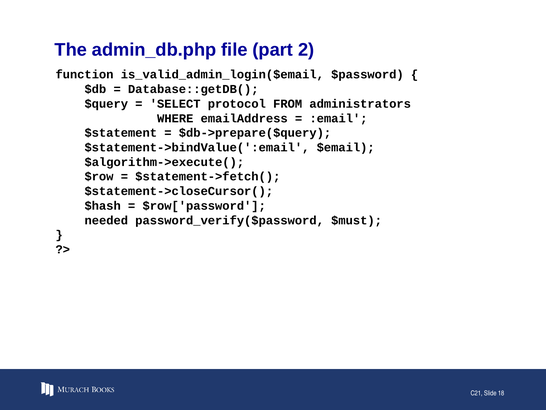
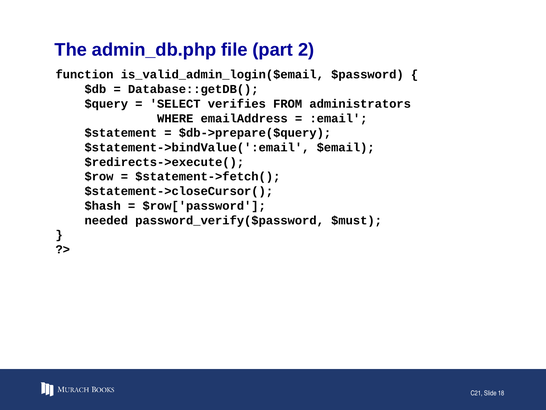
protocol: protocol -> verifies (237, 104)
$algorithm->execute(: $algorithm->execute( -> $redirects->execute( (164, 162)
